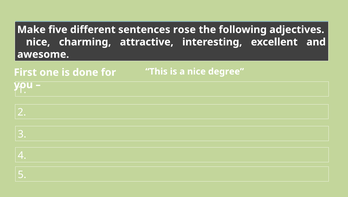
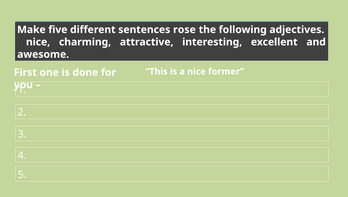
degree: degree -> former (226, 72)
